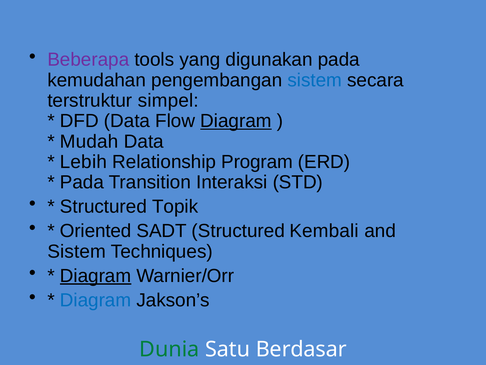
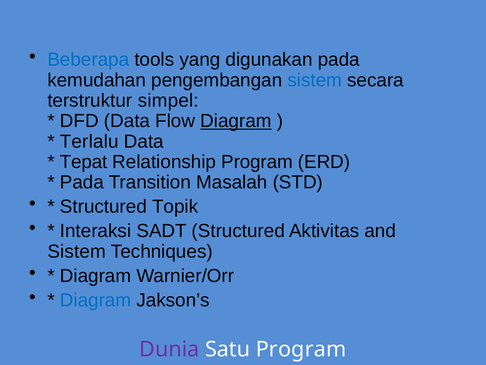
Beberapa colour: purple -> blue (88, 60)
Mudah: Mudah -> Terlalu (89, 141)
Lebih: Lebih -> Tepat (84, 162)
Interaksi: Interaksi -> Masalah (232, 182)
Oriented: Oriented -> Interaksi (96, 231)
Kembali: Kembali -> Aktivitas (324, 231)
Diagram underline: present -> none (96, 275)
Dunia colour: green -> purple (169, 349)
Satu Berdasar: Berdasar -> Program (301, 349)
